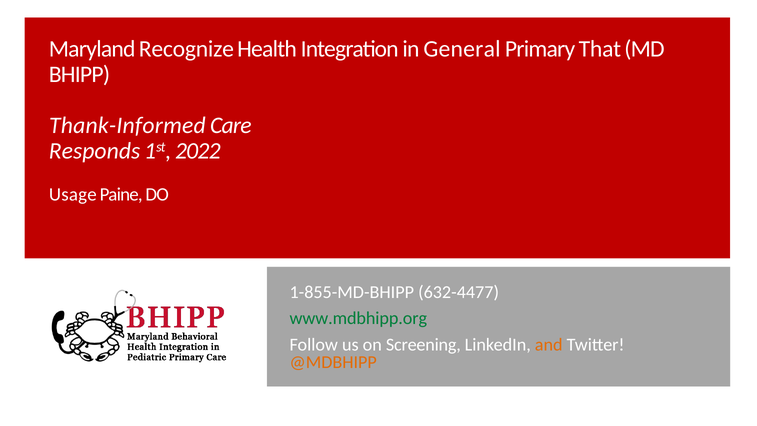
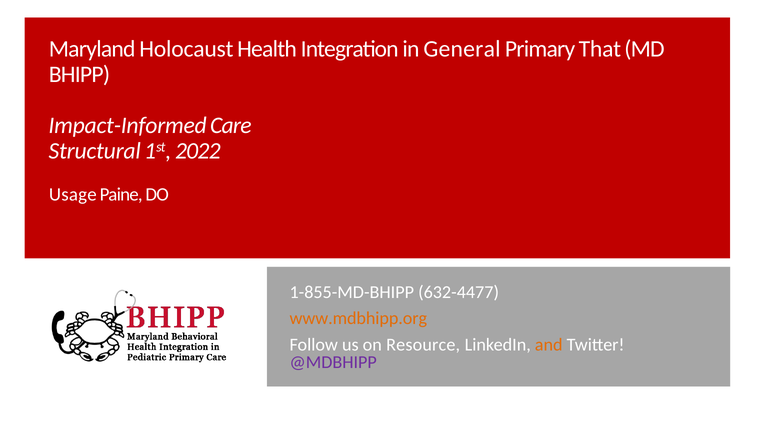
Recognize: Recognize -> Holocaust (186, 49)
Thank-Informed: Thank-Informed -> Impact-Informed (128, 125)
Responds: Responds -> Structural (95, 151)
www.mdbhipp.org colour: green -> orange (358, 318)
Screening: Screening -> Resource (423, 344)
@MDBHIPP colour: orange -> purple (333, 362)
